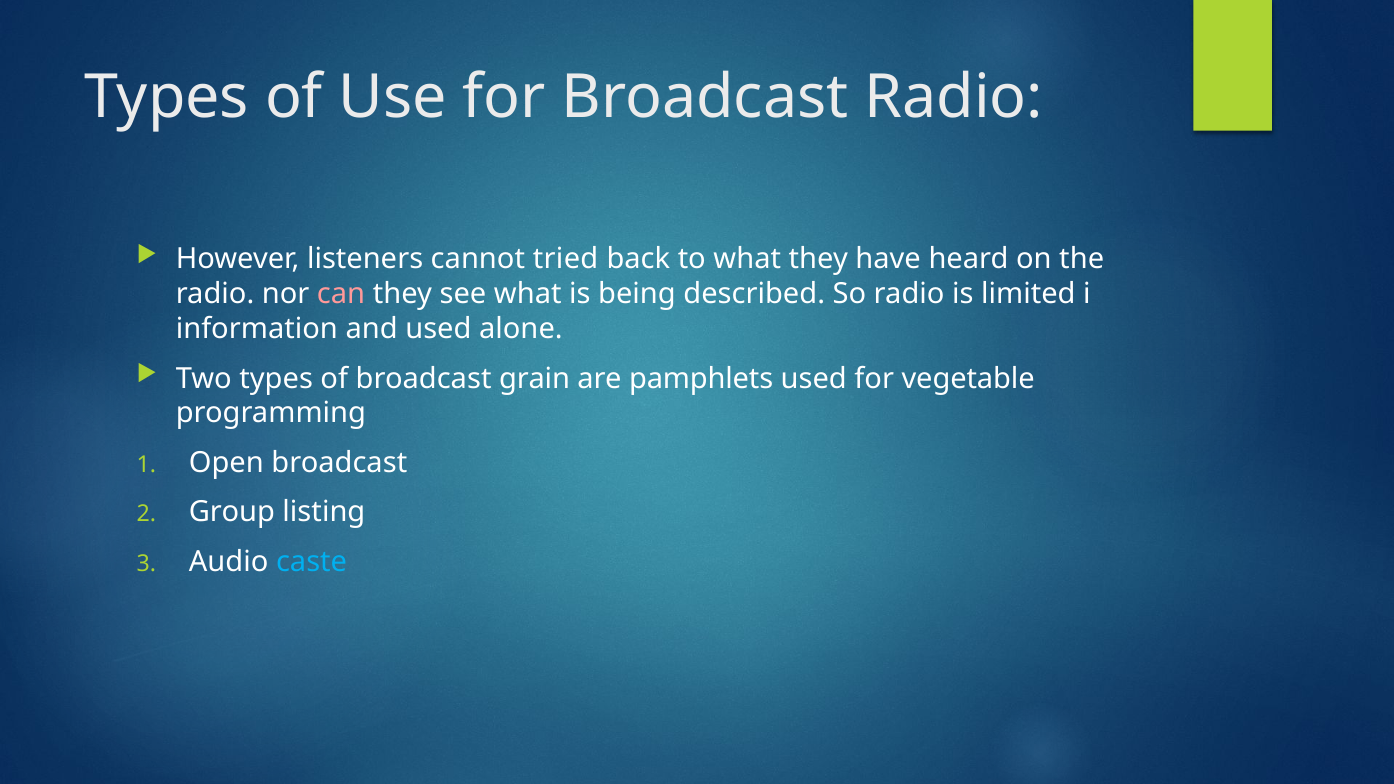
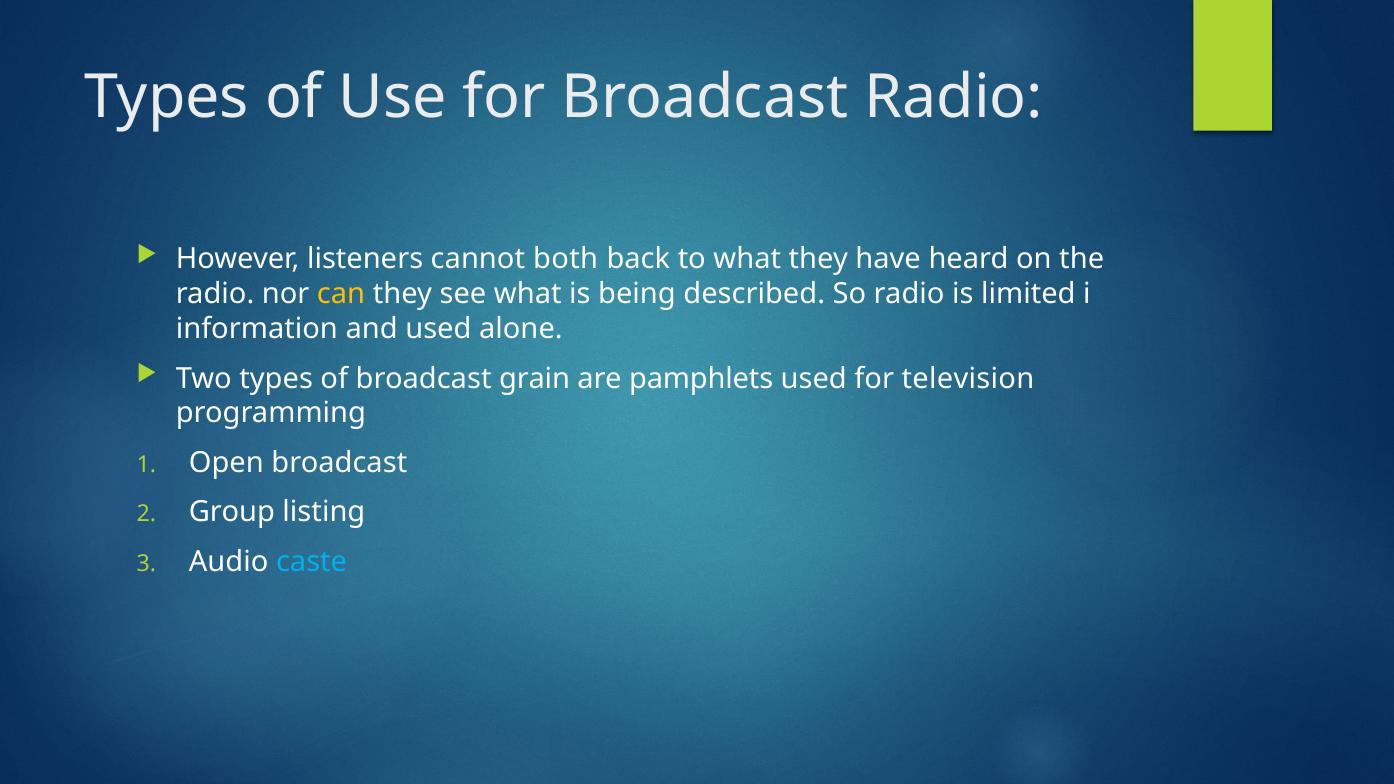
tried: tried -> both (566, 259)
can colour: pink -> yellow (341, 294)
vegetable: vegetable -> television (968, 379)
